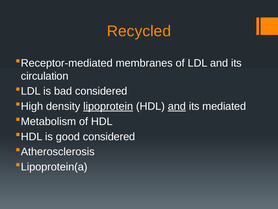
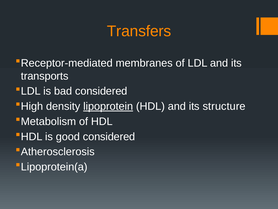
Recycled: Recycled -> Transfers (139, 31)
circulation: circulation -> transports (45, 76)
and underline: present -> none (177, 106)
mediated: mediated -> structure (224, 106)
